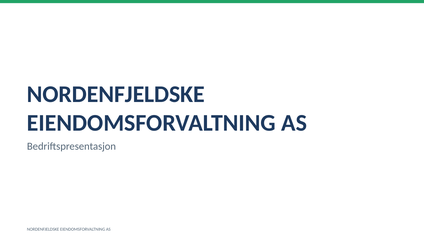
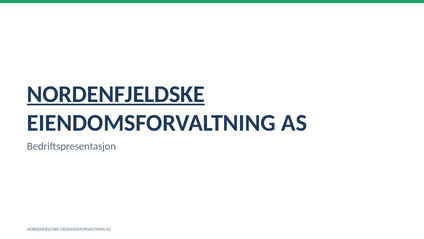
NORDENFJELDSKE underline: none -> present (116, 94)
